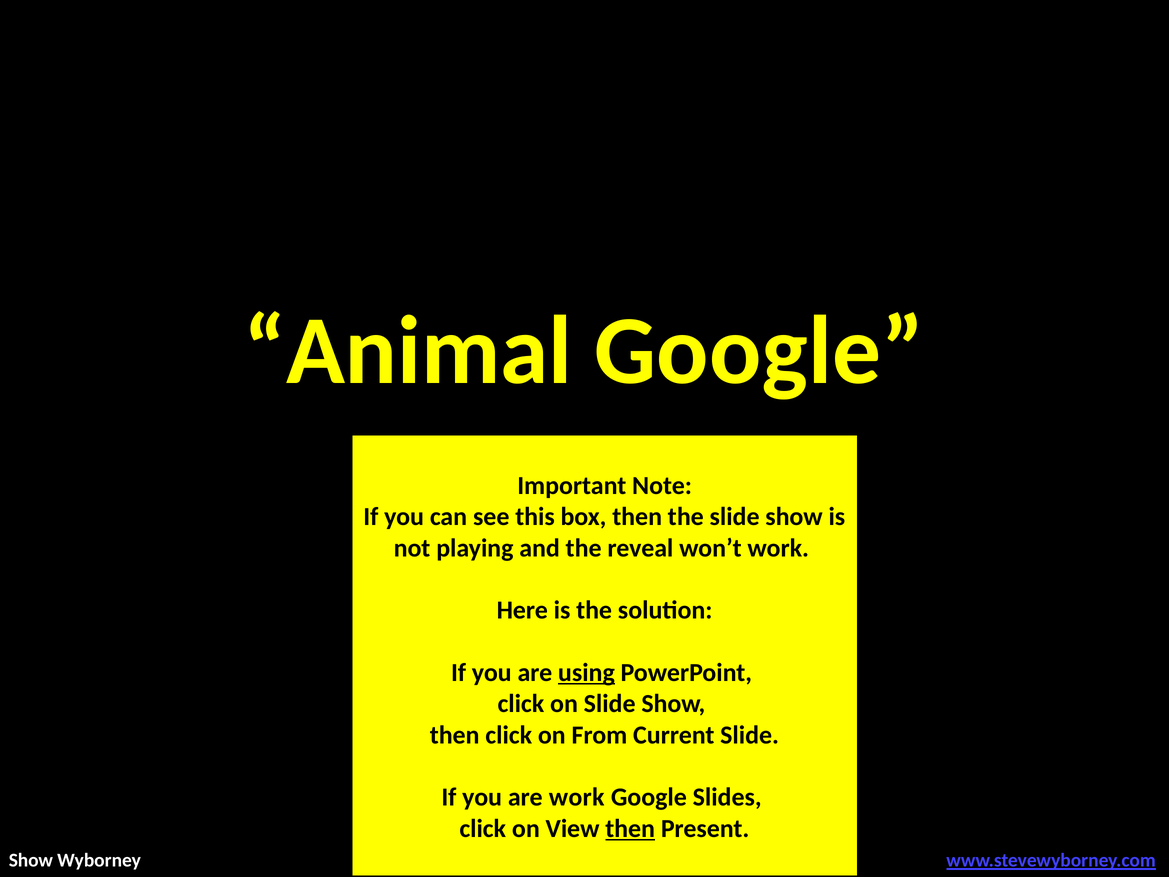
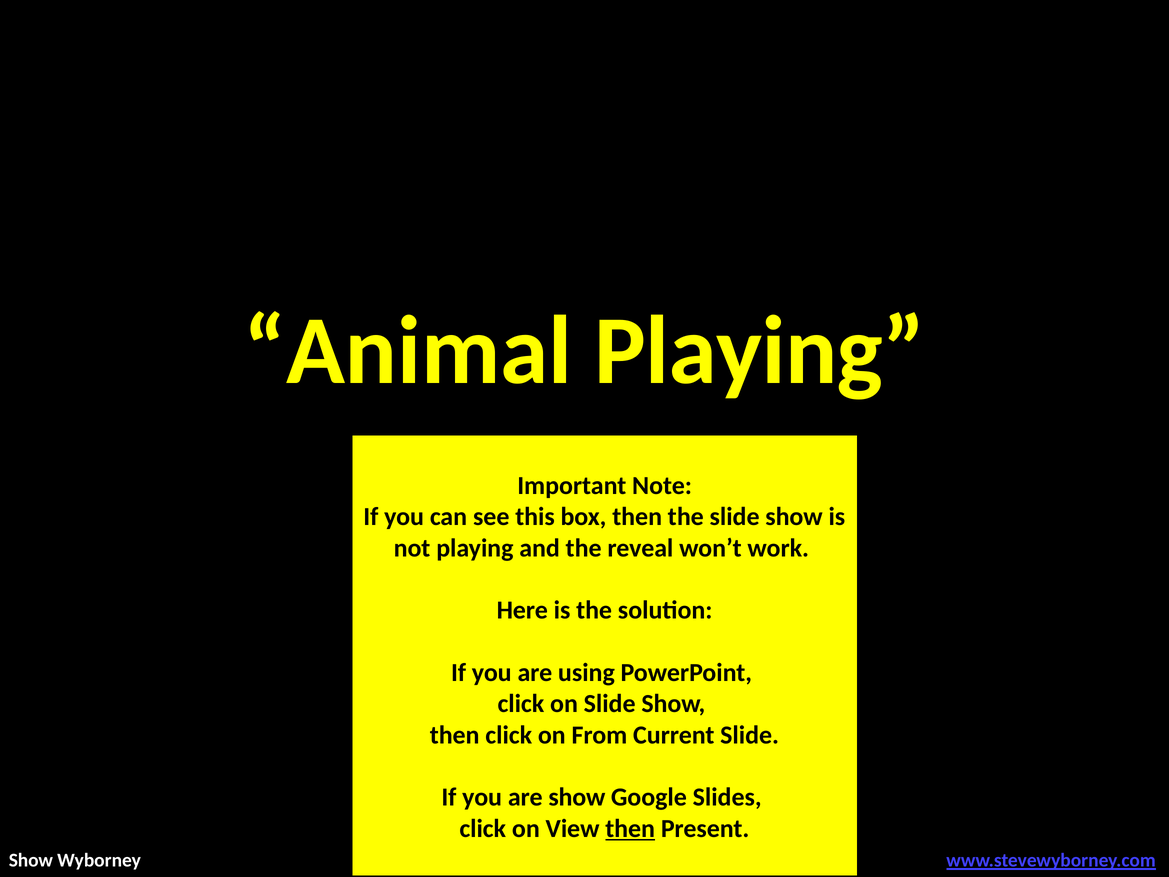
Animal Google: Google -> Playing (760, 351)
using underline: present -> none (586, 672)
are work: work -> show (577, 797)
